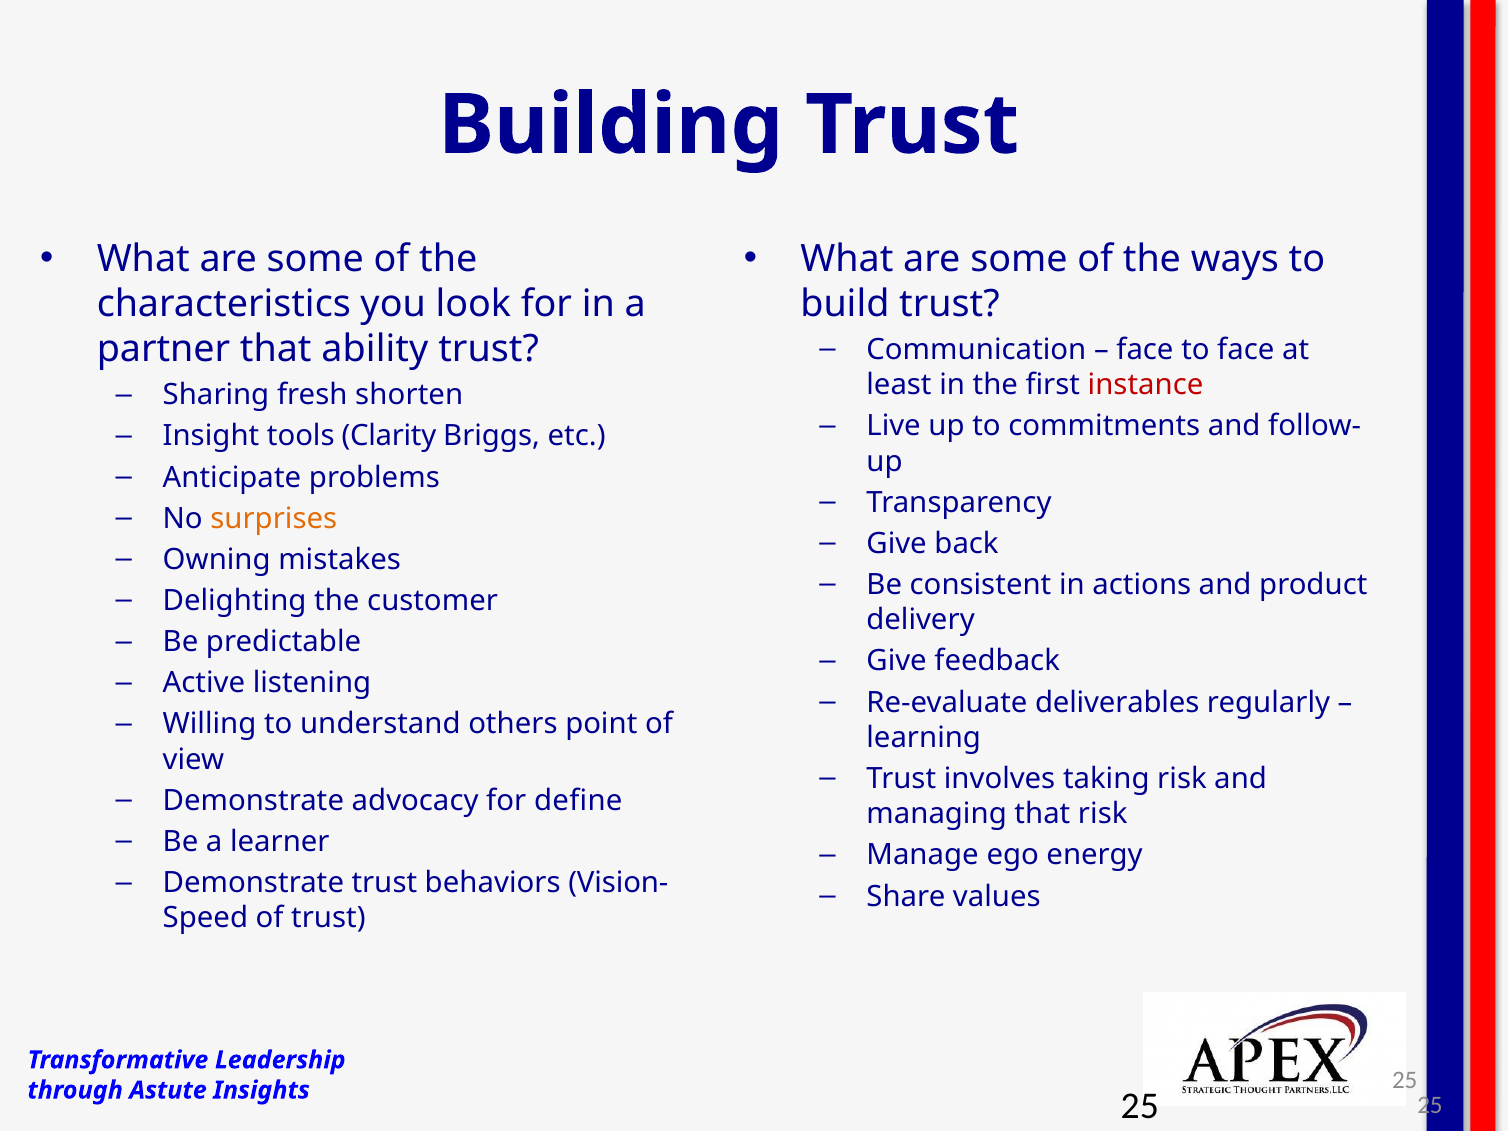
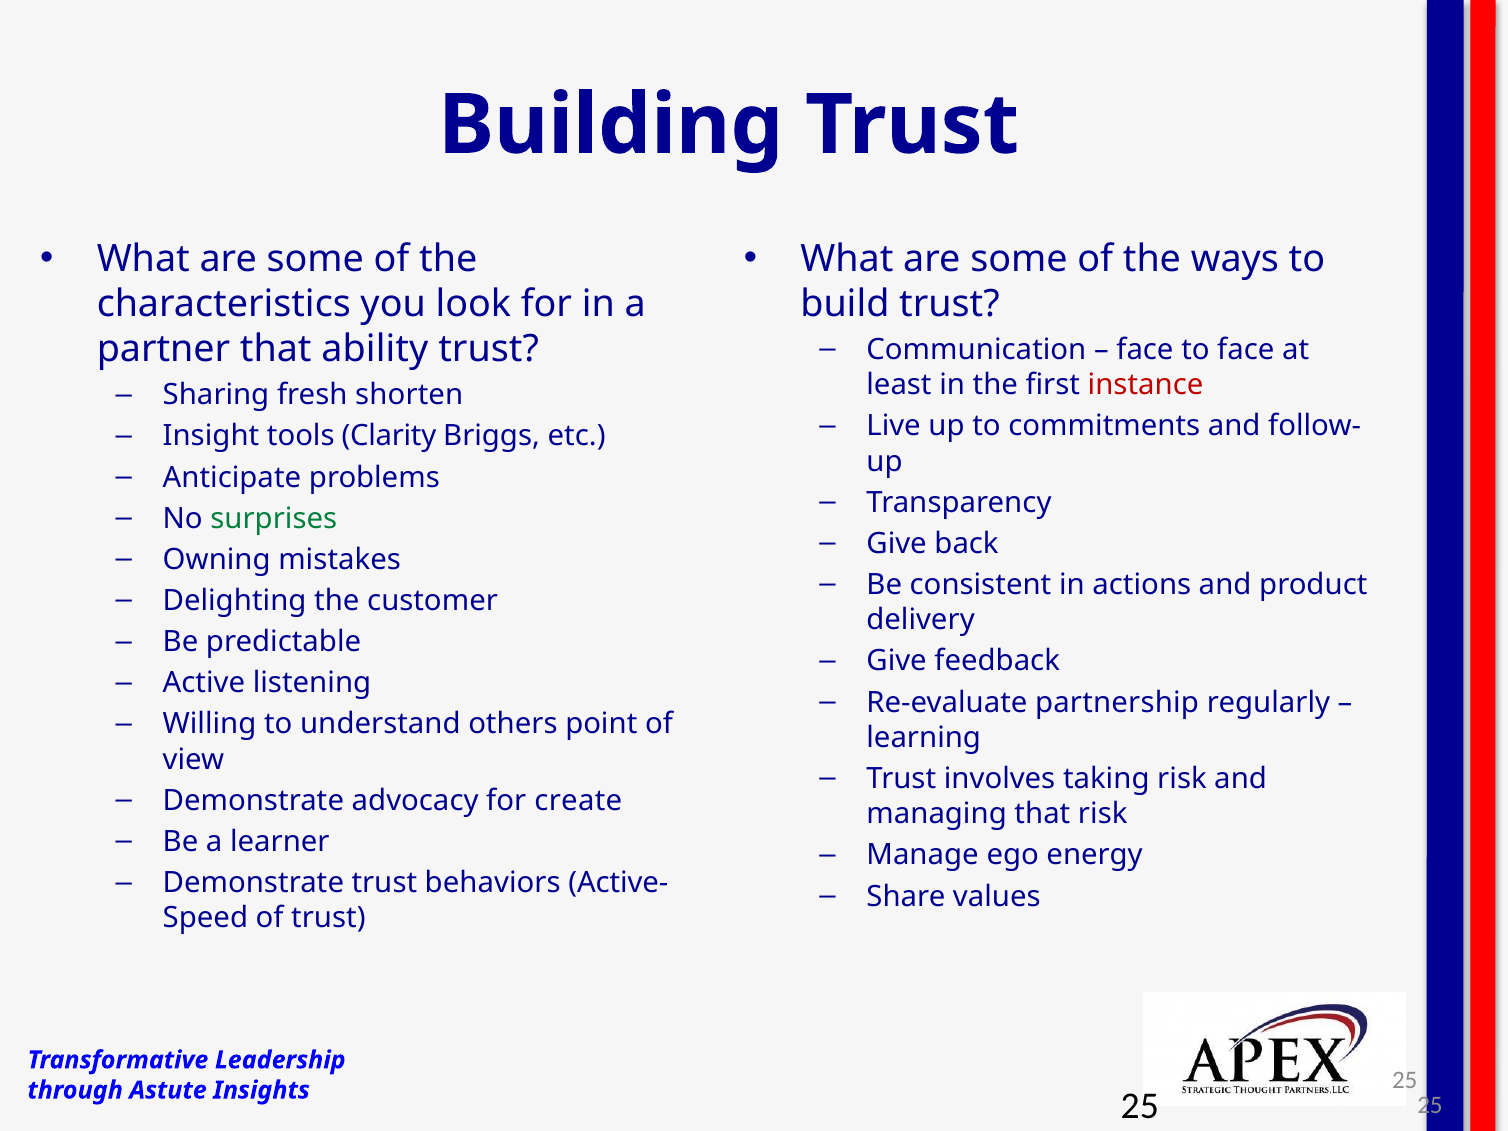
surprises colour: orange -> green (274, 518)
deliverables: deliverables -> partnership (1117, 702)
define: define -> create (578, 801)
Vision-: Vision- -> Active- (618, 883)
